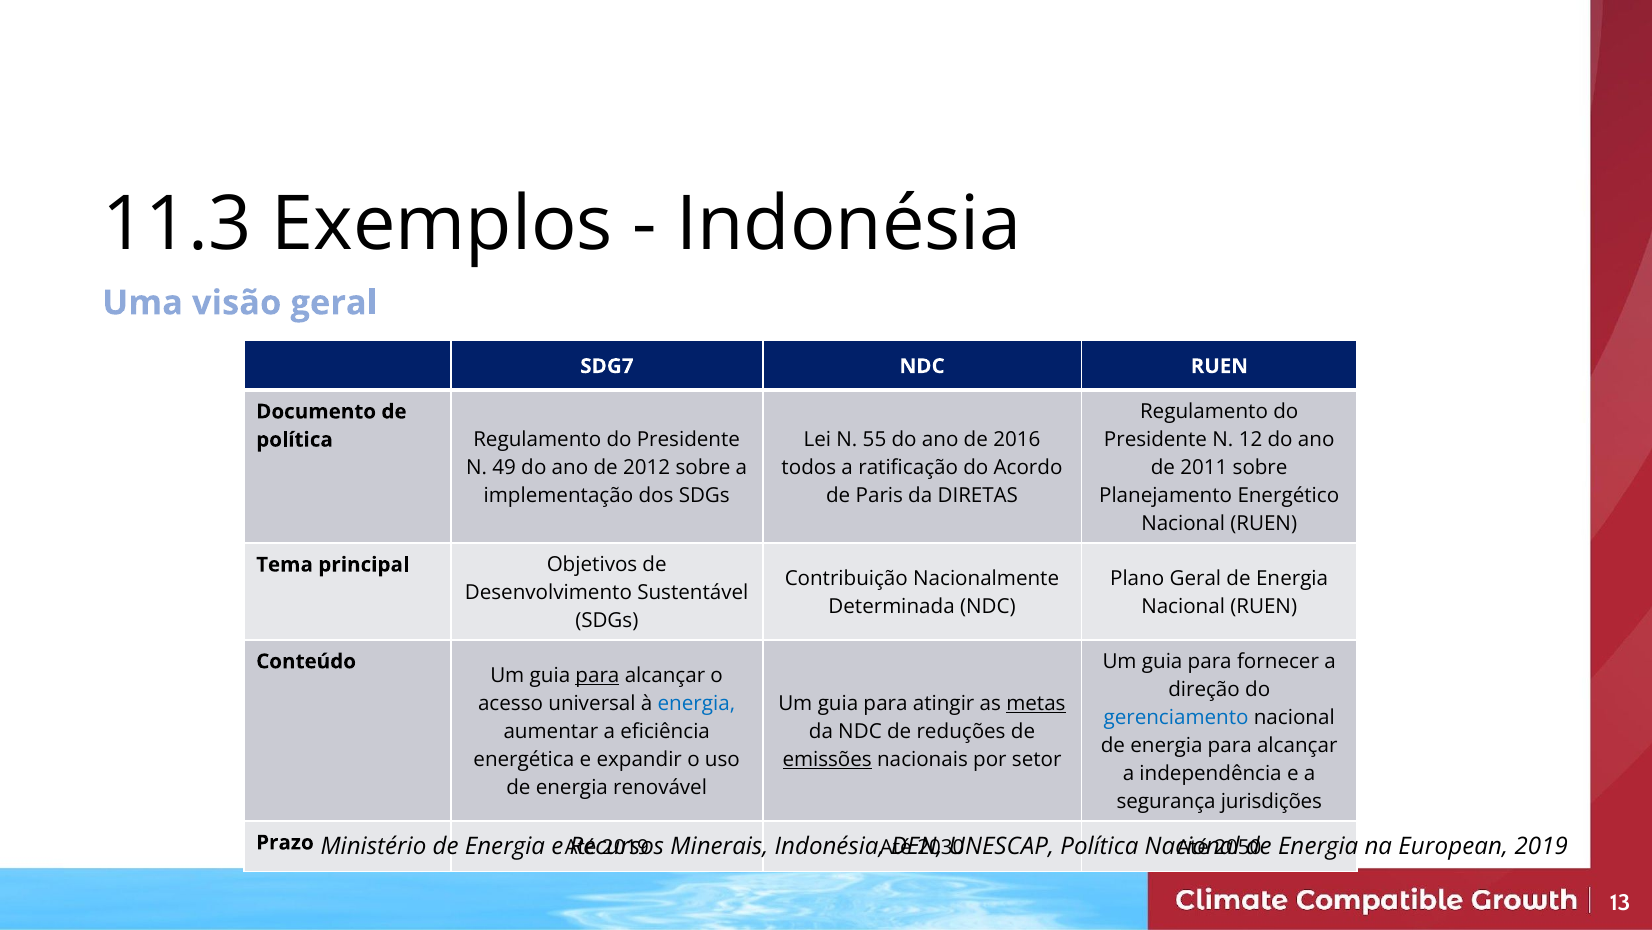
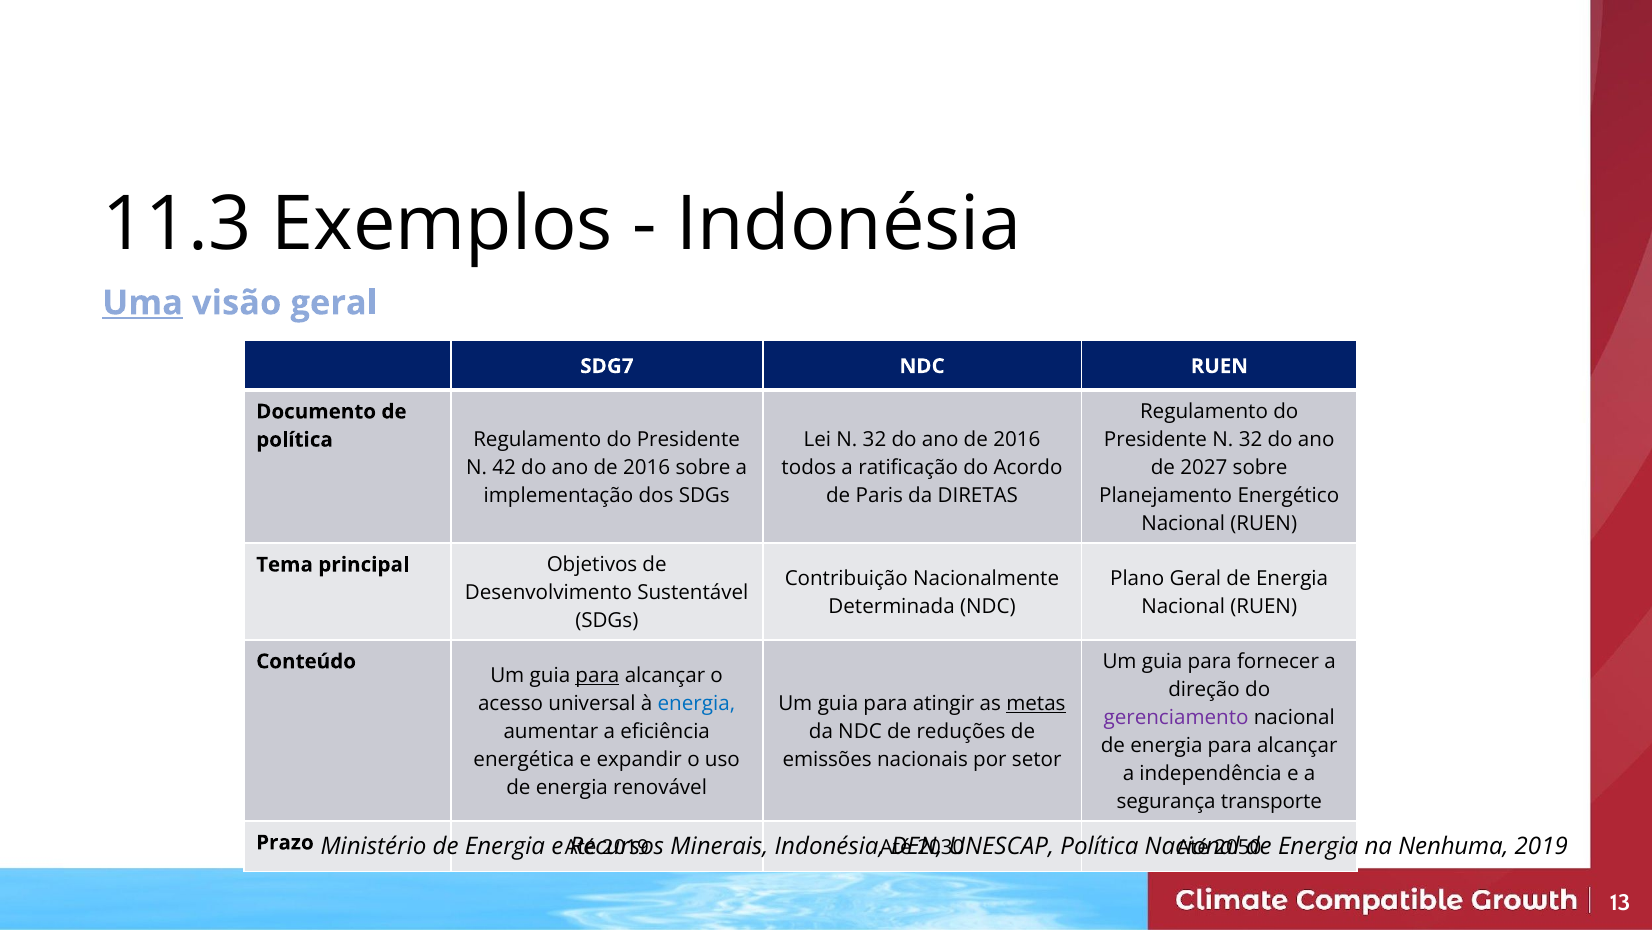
Uma underline: none -> present (143, 303)
Lei N 55: 55 -> 32 (875, 439)
Presidente N 12: 12 -> 32 (1251, 439)
49: 49 -> 42 (504, 468)
2012: 2012 -> 2016 (647, 468)
2011: 2011 -> 2027 (1204, 468)
gerenciamento colour: blue -> purple (1176, 717)
emissões underline: present -> none (827, 759)
jurisdições: jurisdições -> transporte (1271, 801)
European: European -> Nenhuma (1453, 846)
